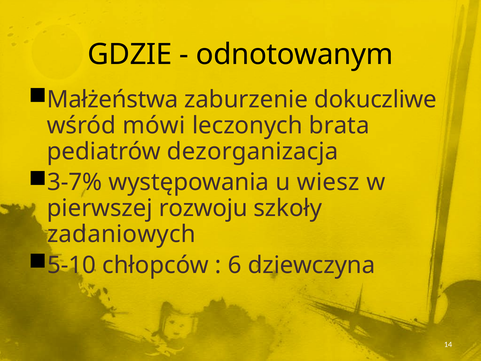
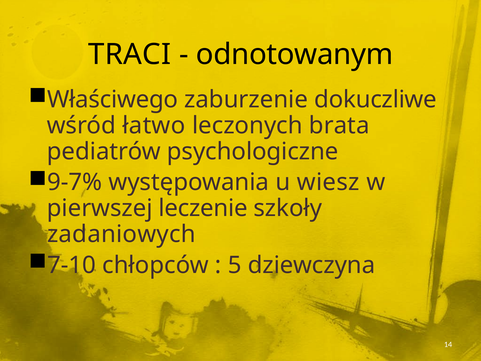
GDZIE: GDZIE -> TRACI (130, 54)
Małżeństwa: Małżeństwa -> Właściwego (113, 99)
mówi: mówi -> łatwo (154, 125)
dezorganizacja: dezorganizacja -> psychologiczne (253, 151)
3-7%: 3-7% -> 9-7% (75, 182)
rozwoju: rozwoju -> leczenie (203, 208)
5-10: 5-10 -> 7-10 (72, 265)
6: 6 -> 5 (235, 265)
